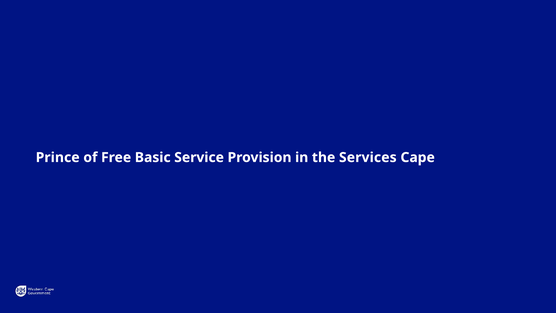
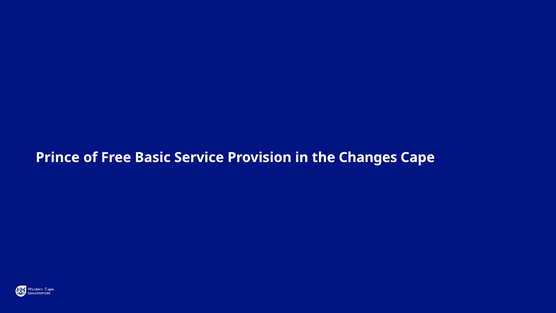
Services: Services -> Changes (368, 157)
